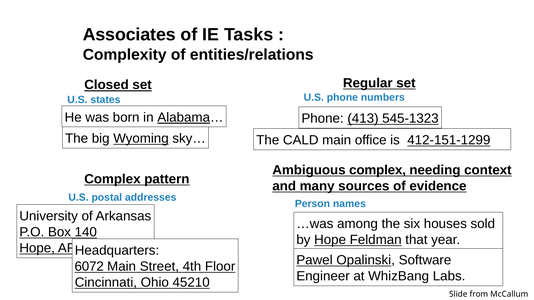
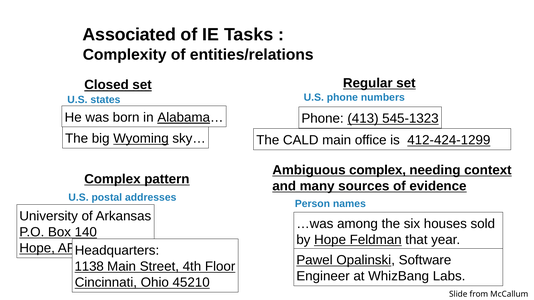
Associates: Associates -> Associated (129, 35)
412-151-1299: 412-151-1299 -> 412-424-1299 (449, 140)
6072: 6072 -> 1138 (89, 267)
